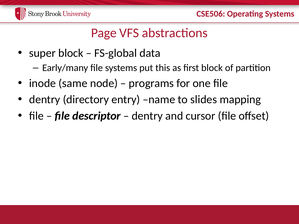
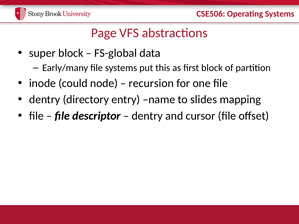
same: same -> could (73, 83)
programs: programs -> recursion (151, 83)
